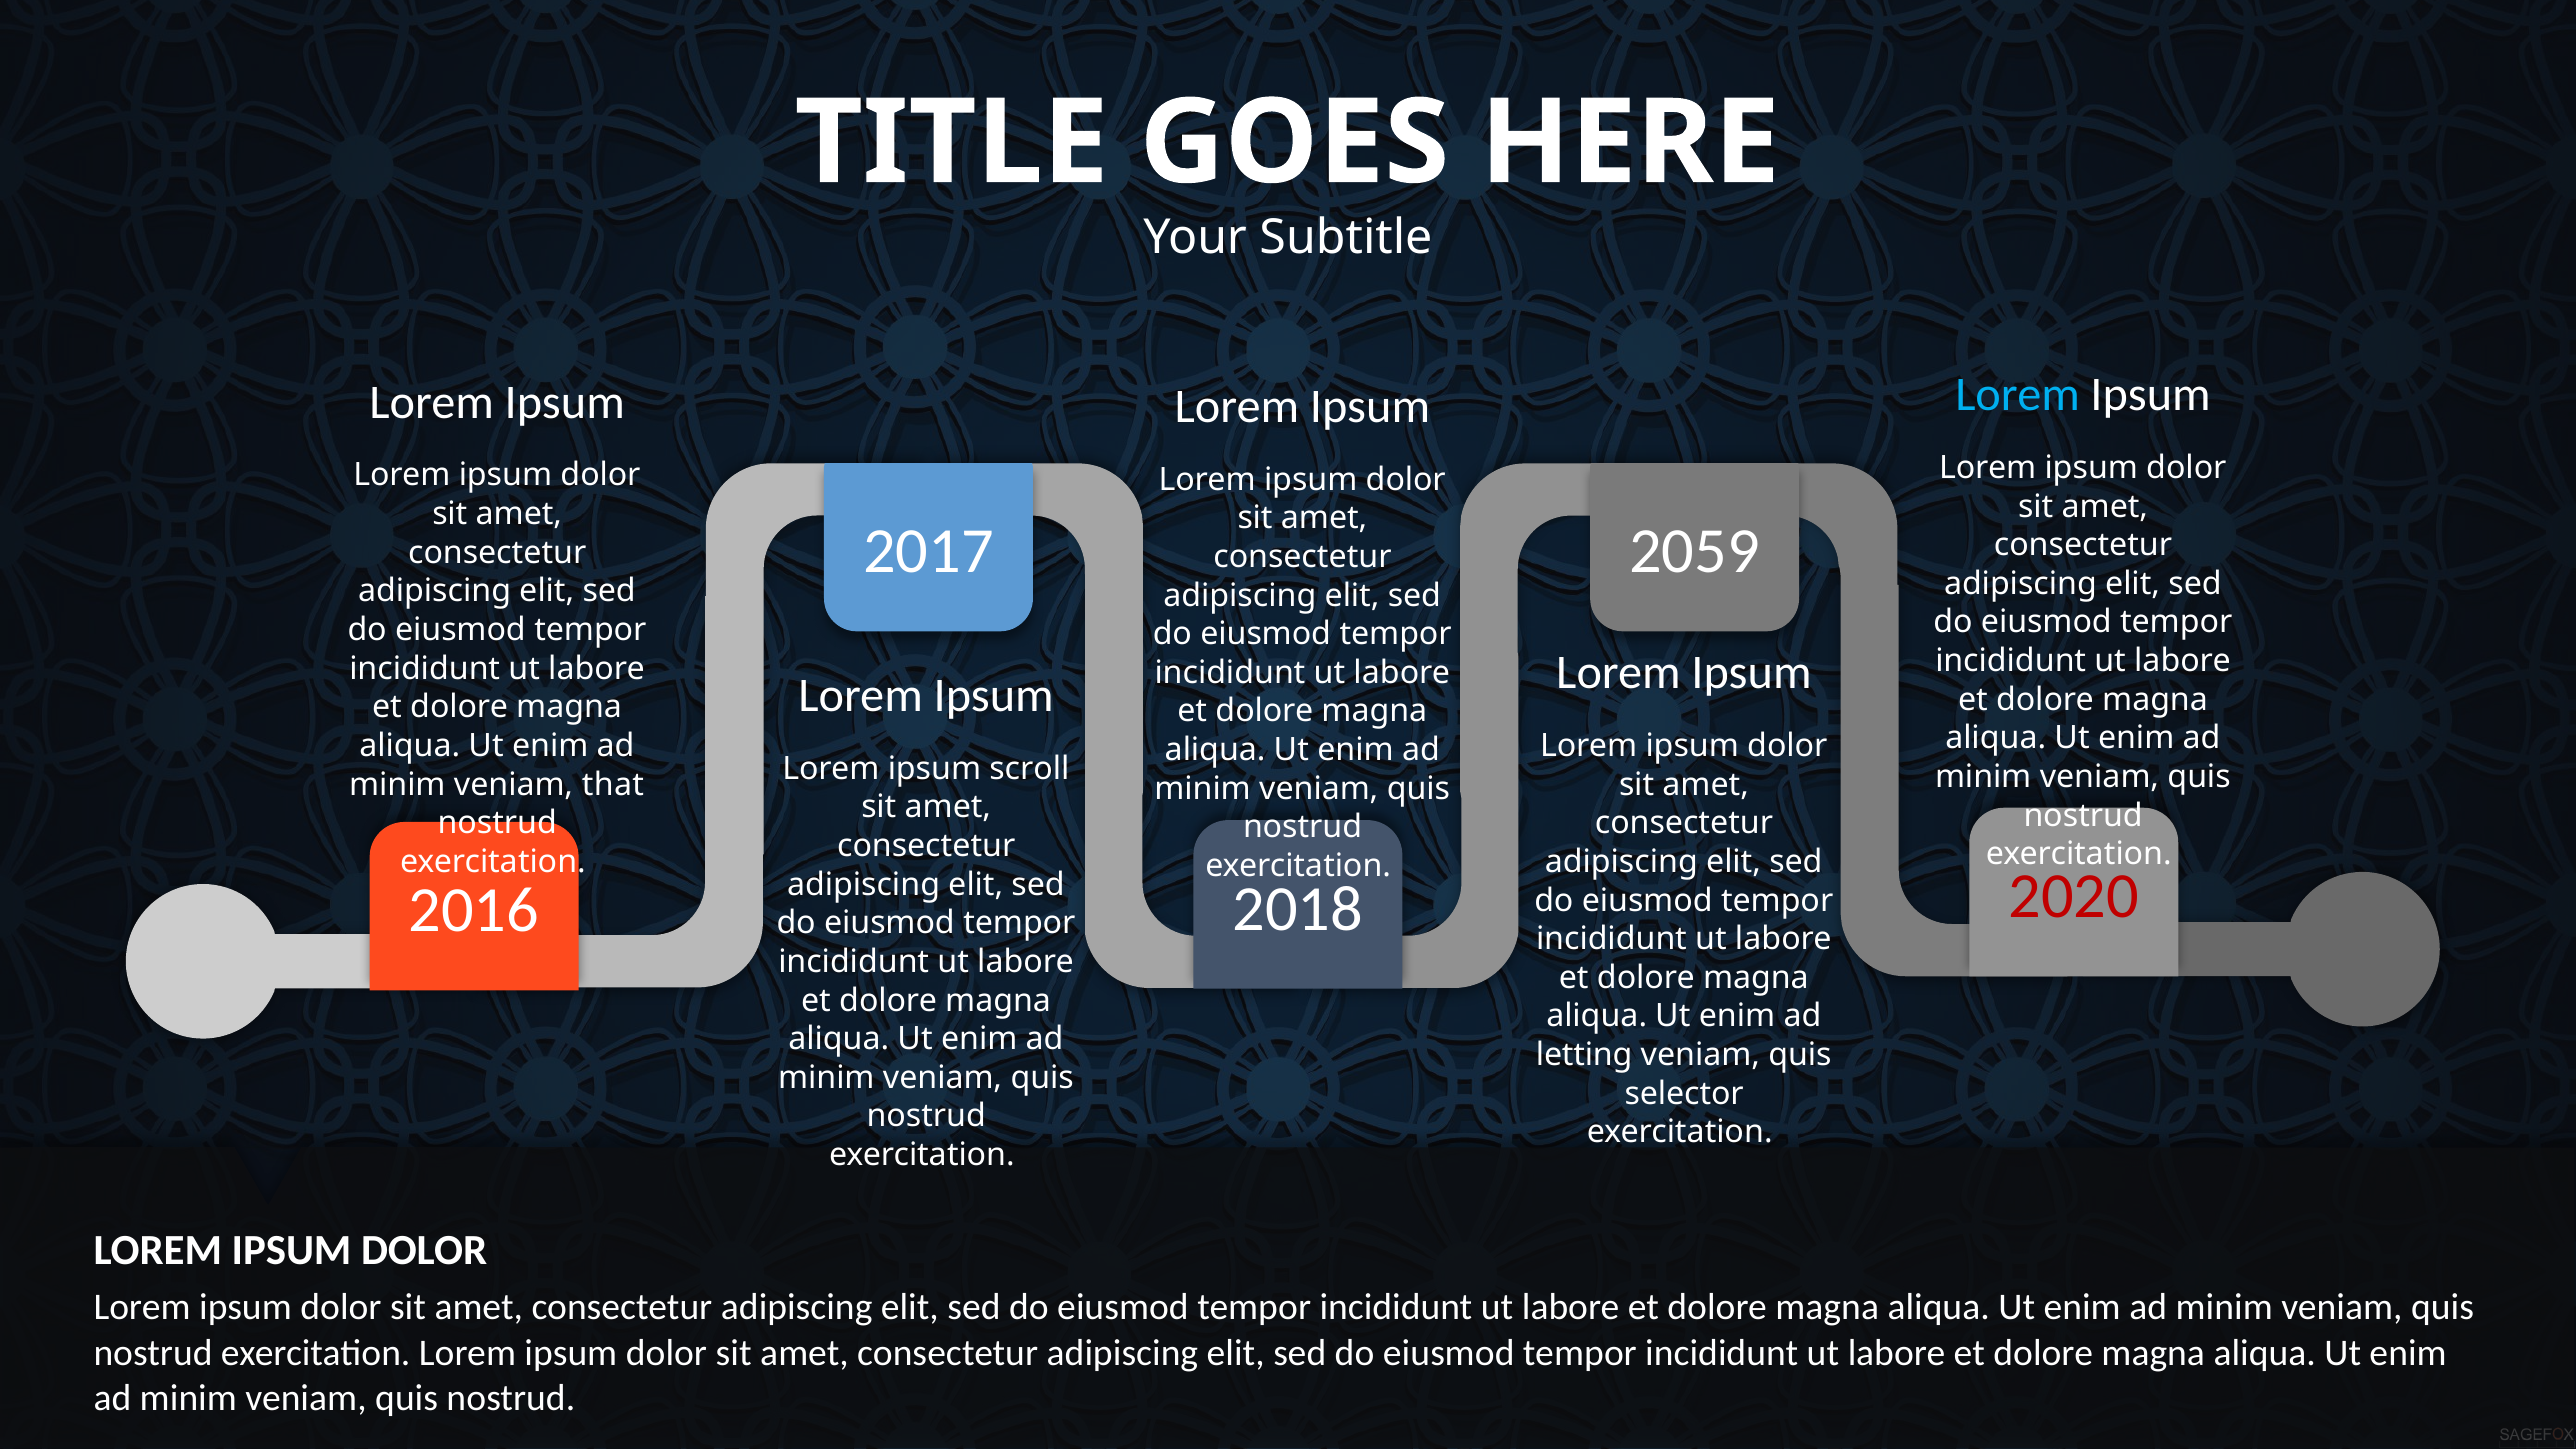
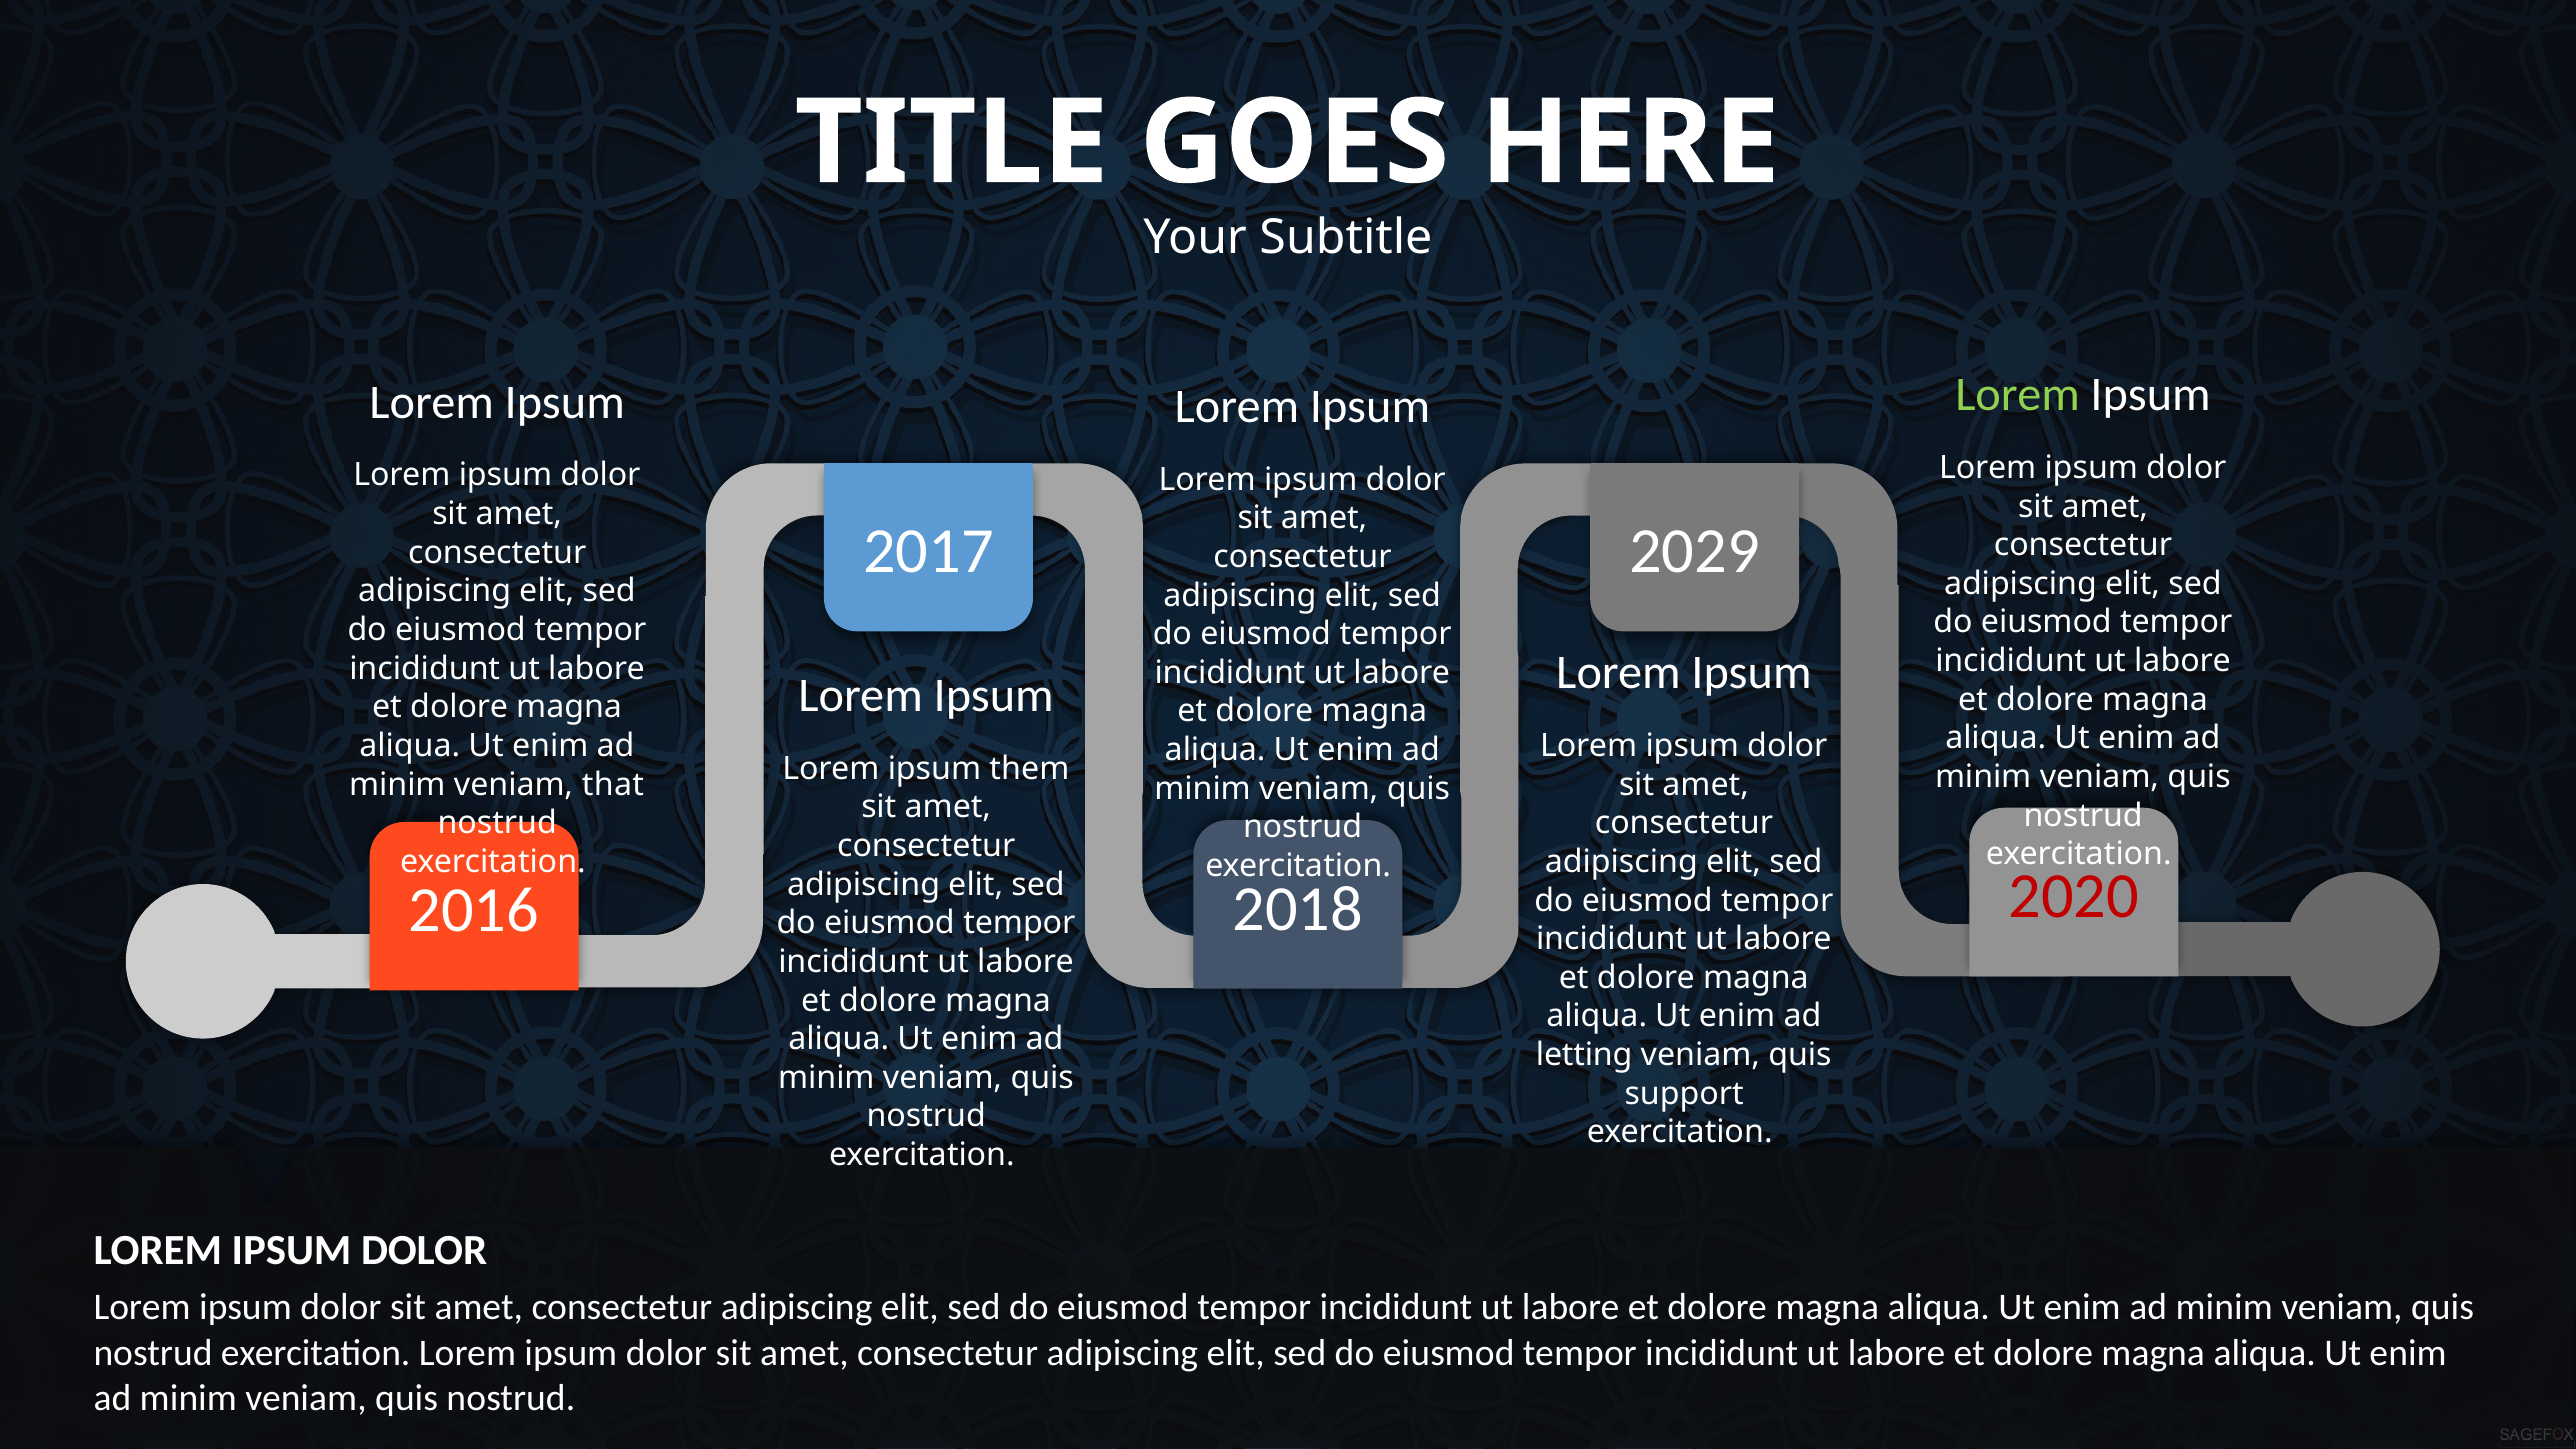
Lorem colour: light blue -> light green (2018, 395)
2059: 2059 -> 2029 (1695, 552)
scroll: scroll -> them (1029, 769)
selector: selector -> support (1684, 1094)
